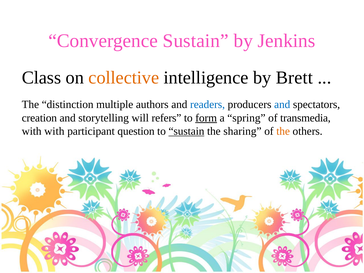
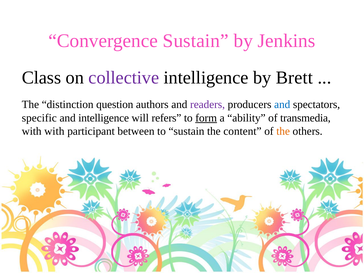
collective colour: orange -> purple (124, 78)
multiple: multiple -> question (115, 105)
readers colour: blue -> purple (208, 105)
creation: creation -> specific (39, 118)
and storytelling: storytelling -> intelligence (104, 118)
spring: spring -> ability (246, 118)
question: question -> between (136, 131)
sustain underline: present -> none (186, 131)
sharing: sharing -> content (242, 131)
